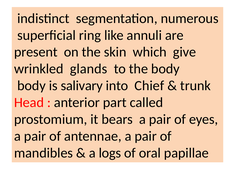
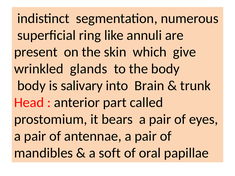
Chief: Chief -> Brain (149, 86)
logs: logs -> soft (110, 153)
